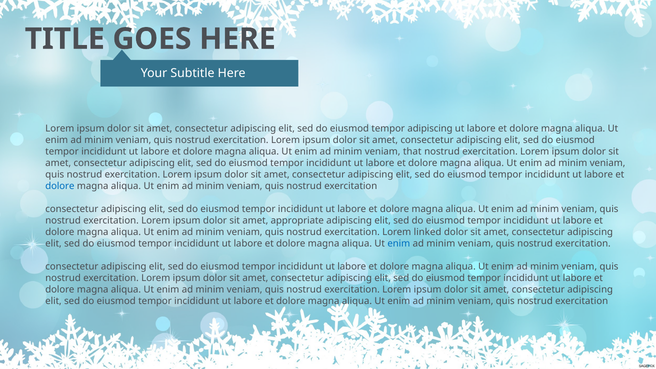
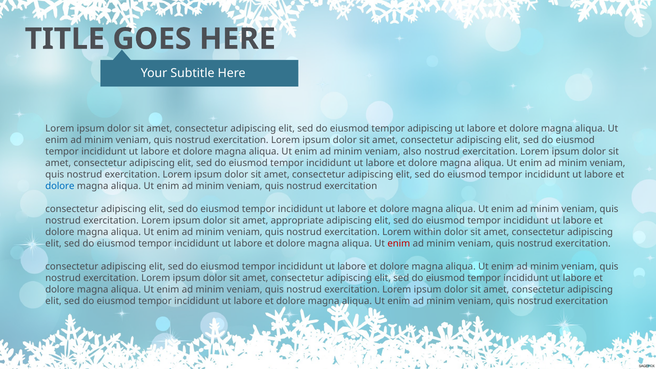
that: that -> also (412, 152)
linked: linked -> within (428, 232)
enim colour: blue -> red (399, 244)
